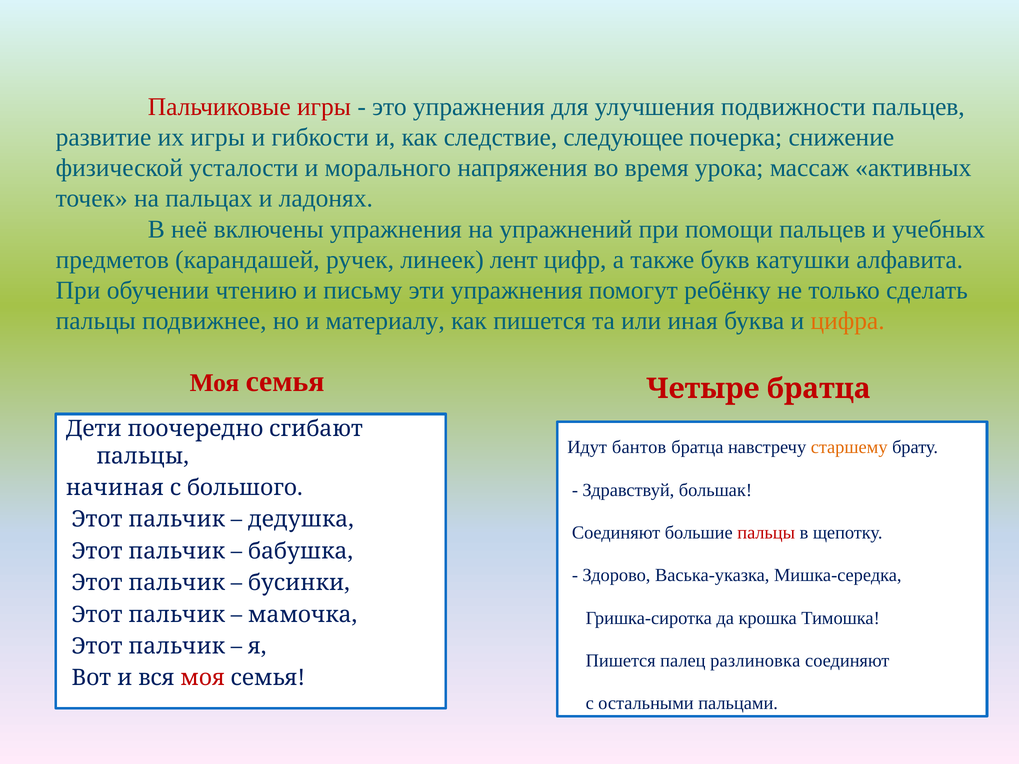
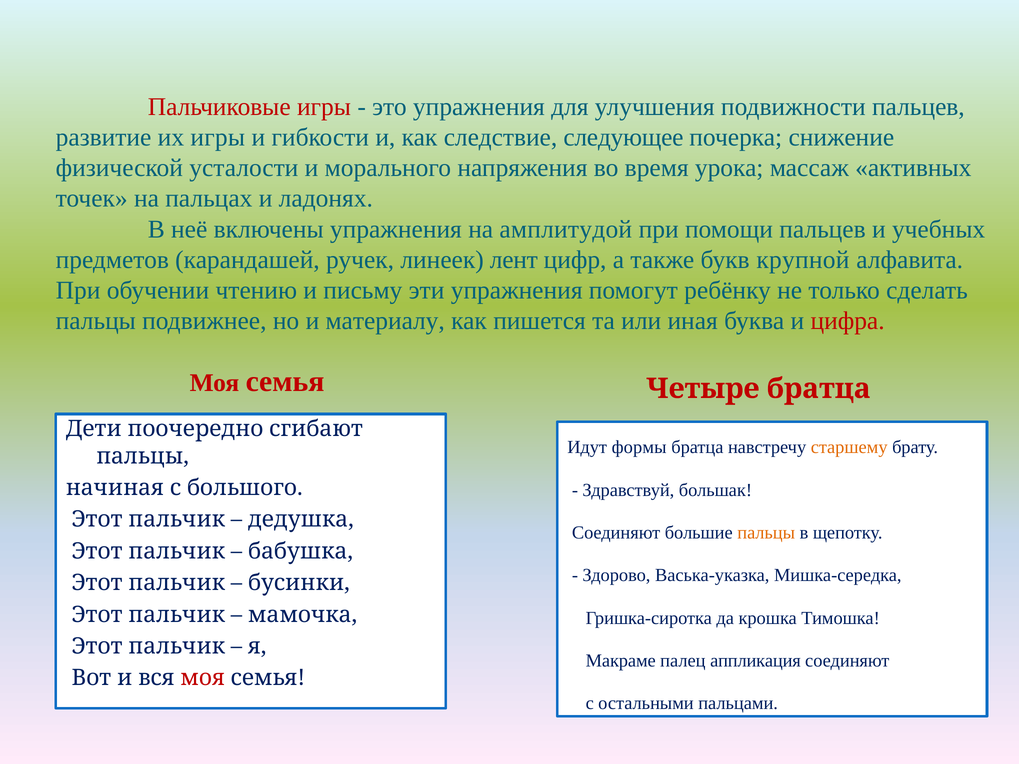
упражнений: упражнений -> амплитудой (566, 229)
катушки: катушки -> крупной (803, 260)
цифра colour: orange -> red (848, 321)
бантов: бантов -> формы (639, 447)
пальцы colour: red -> orange (766, 533)
Пишется: Пишется -> Макраме (621, 661)
разлиновка: разлиновка -> аппликация (755, 661)
